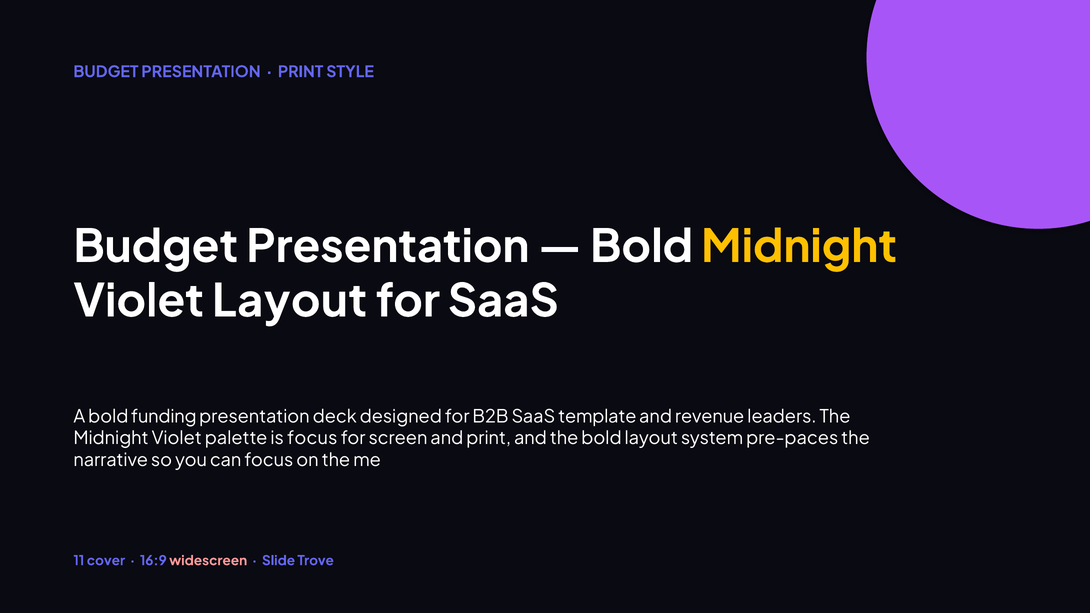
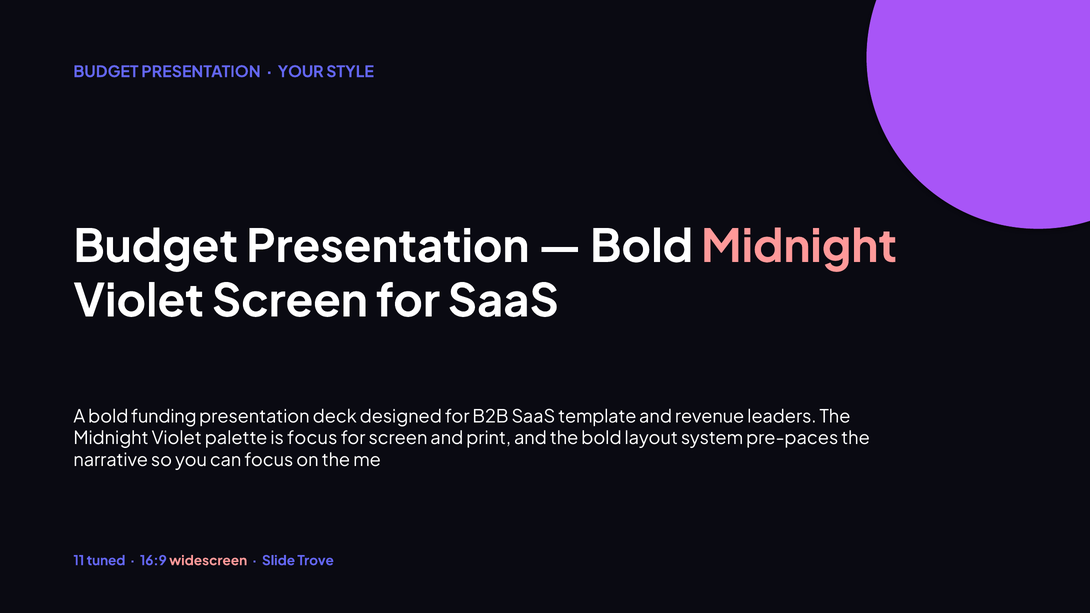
PRINT: PRINT -> YOUR (301, 72)
Midnight colour: yellow -> pink (799, 247)
Violet Layout: Layout -> Screen (290, 301)
cover: cover -> tuned (106, 561)
